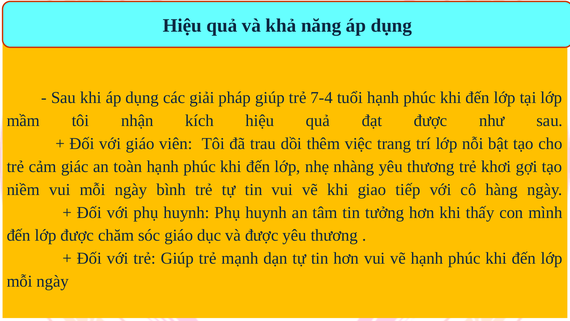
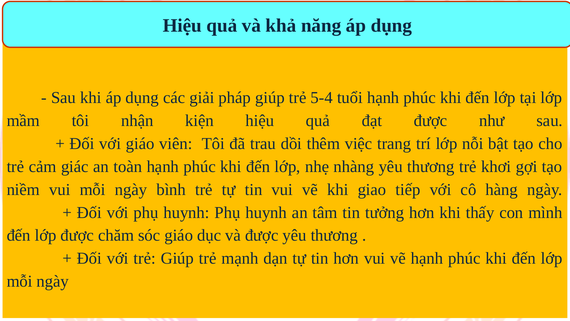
7-4: 7-4 -> 5-4 (322, 98)
kích: kích -> kiện (199, 121)
